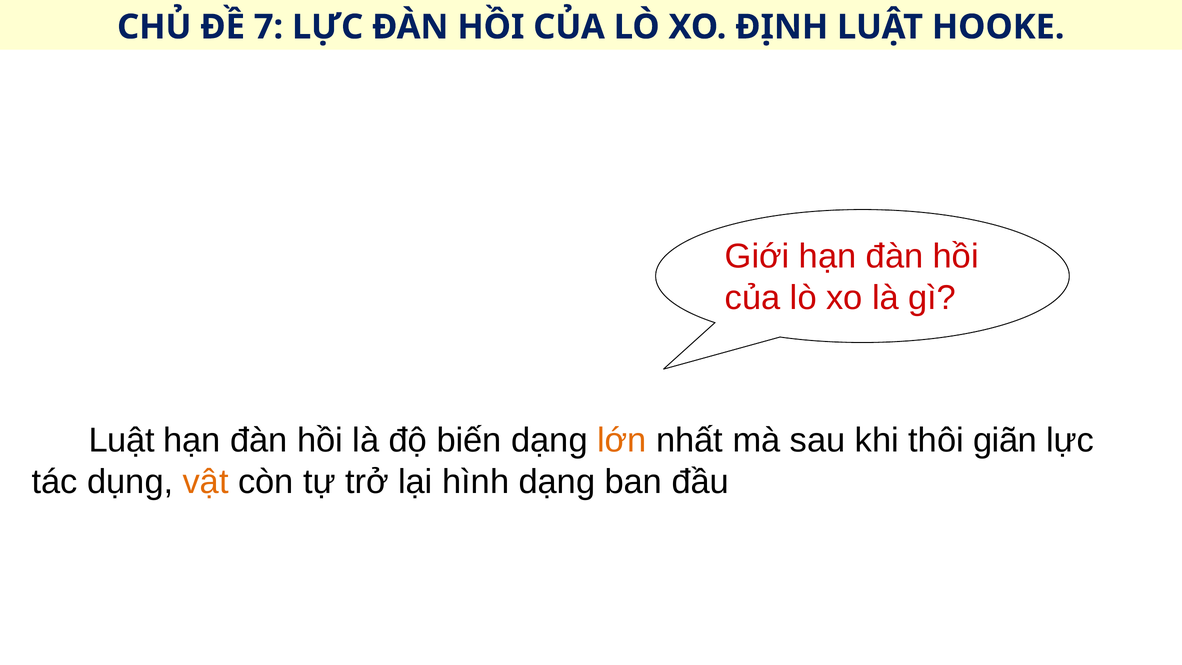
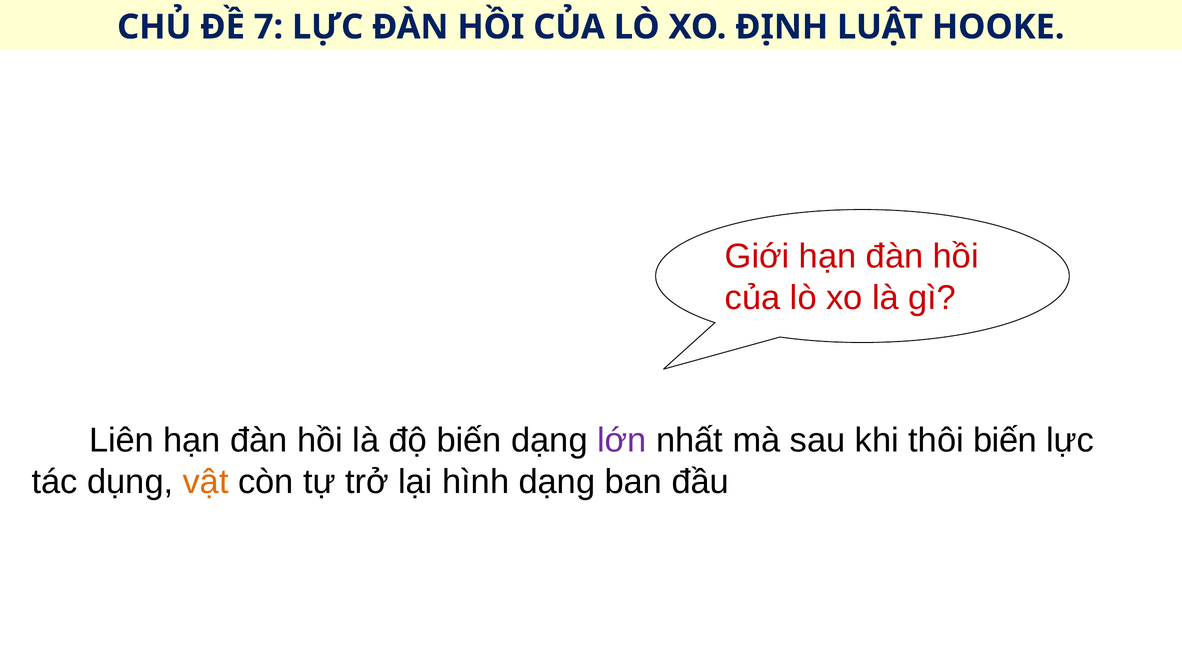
Luật: Luật -> Liên (121, 440)
lớn colour: orange -> purple (622, 440)
thôi giãn: giãn -> biến (1005, 440)
